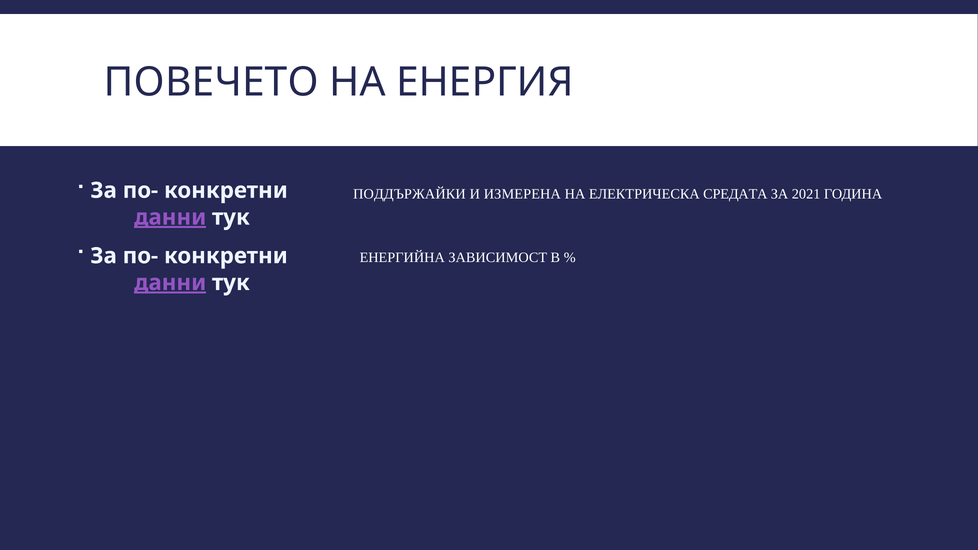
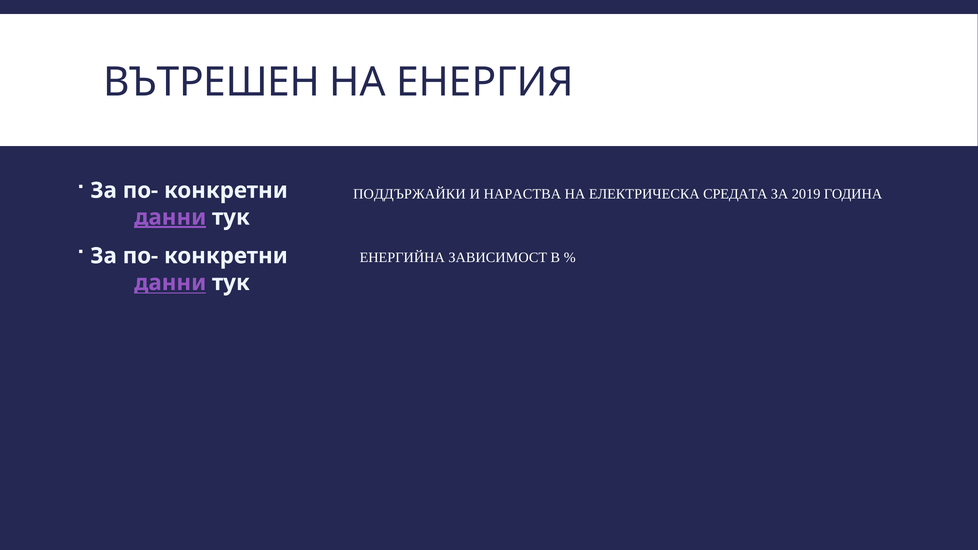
ПОВЕЧЕТО: ПОВЕЧЕТО -> ВЪТРЕШЕН (212, 82)
ИЗМЕРЕНА: ИЗМЕРЕНА -> НАРАСТВА (522, 194)
2021: 2021 -> 2019 (806, 194)
данни underline: present -> none (170, 283)
